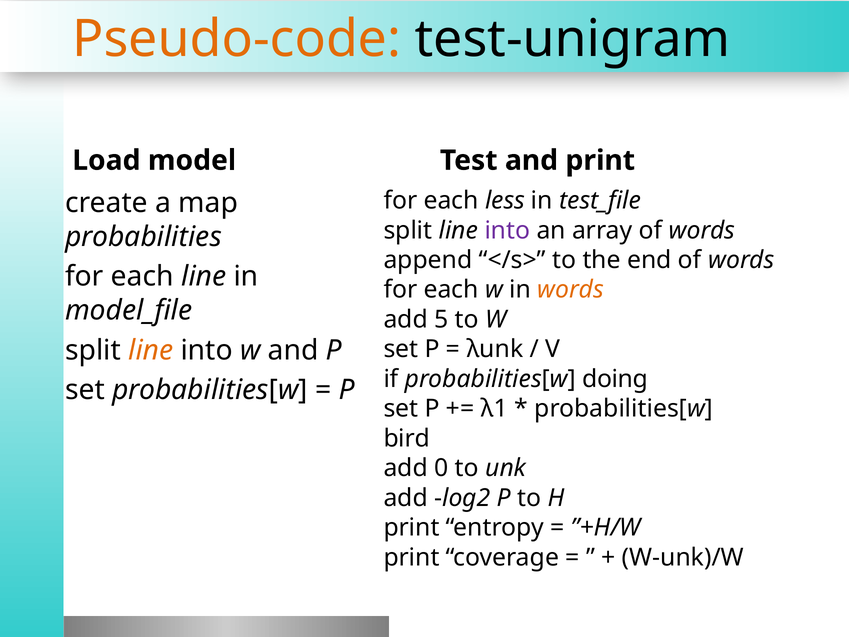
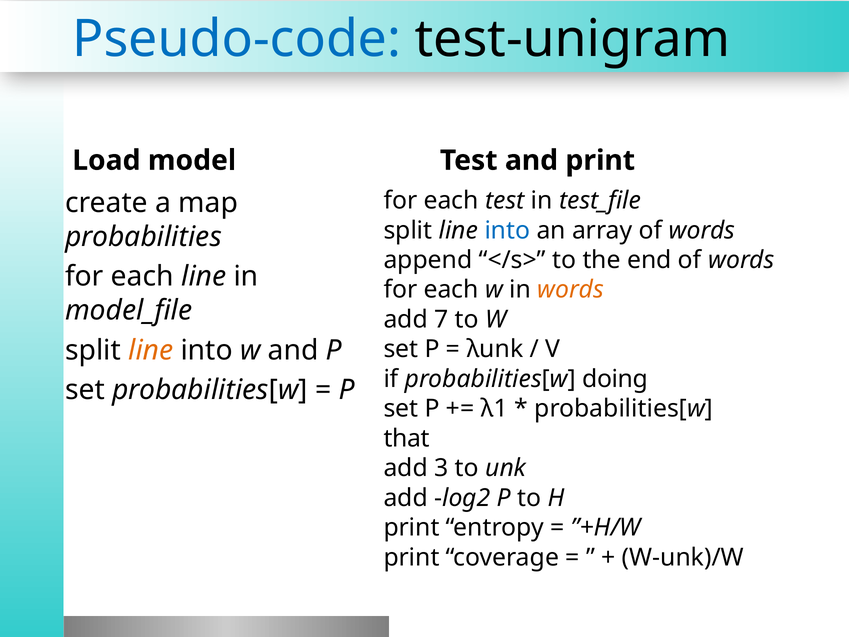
Pseudo-code colour: orange -> blue (237, 39)
each less: less -> test (505, 201)
into colour: purple -> blue (507, 230)
5: 5 -> 7 (441, 319)
bird: bird -> that (407, 438)
0: 0 -> 3 (441, 468)
